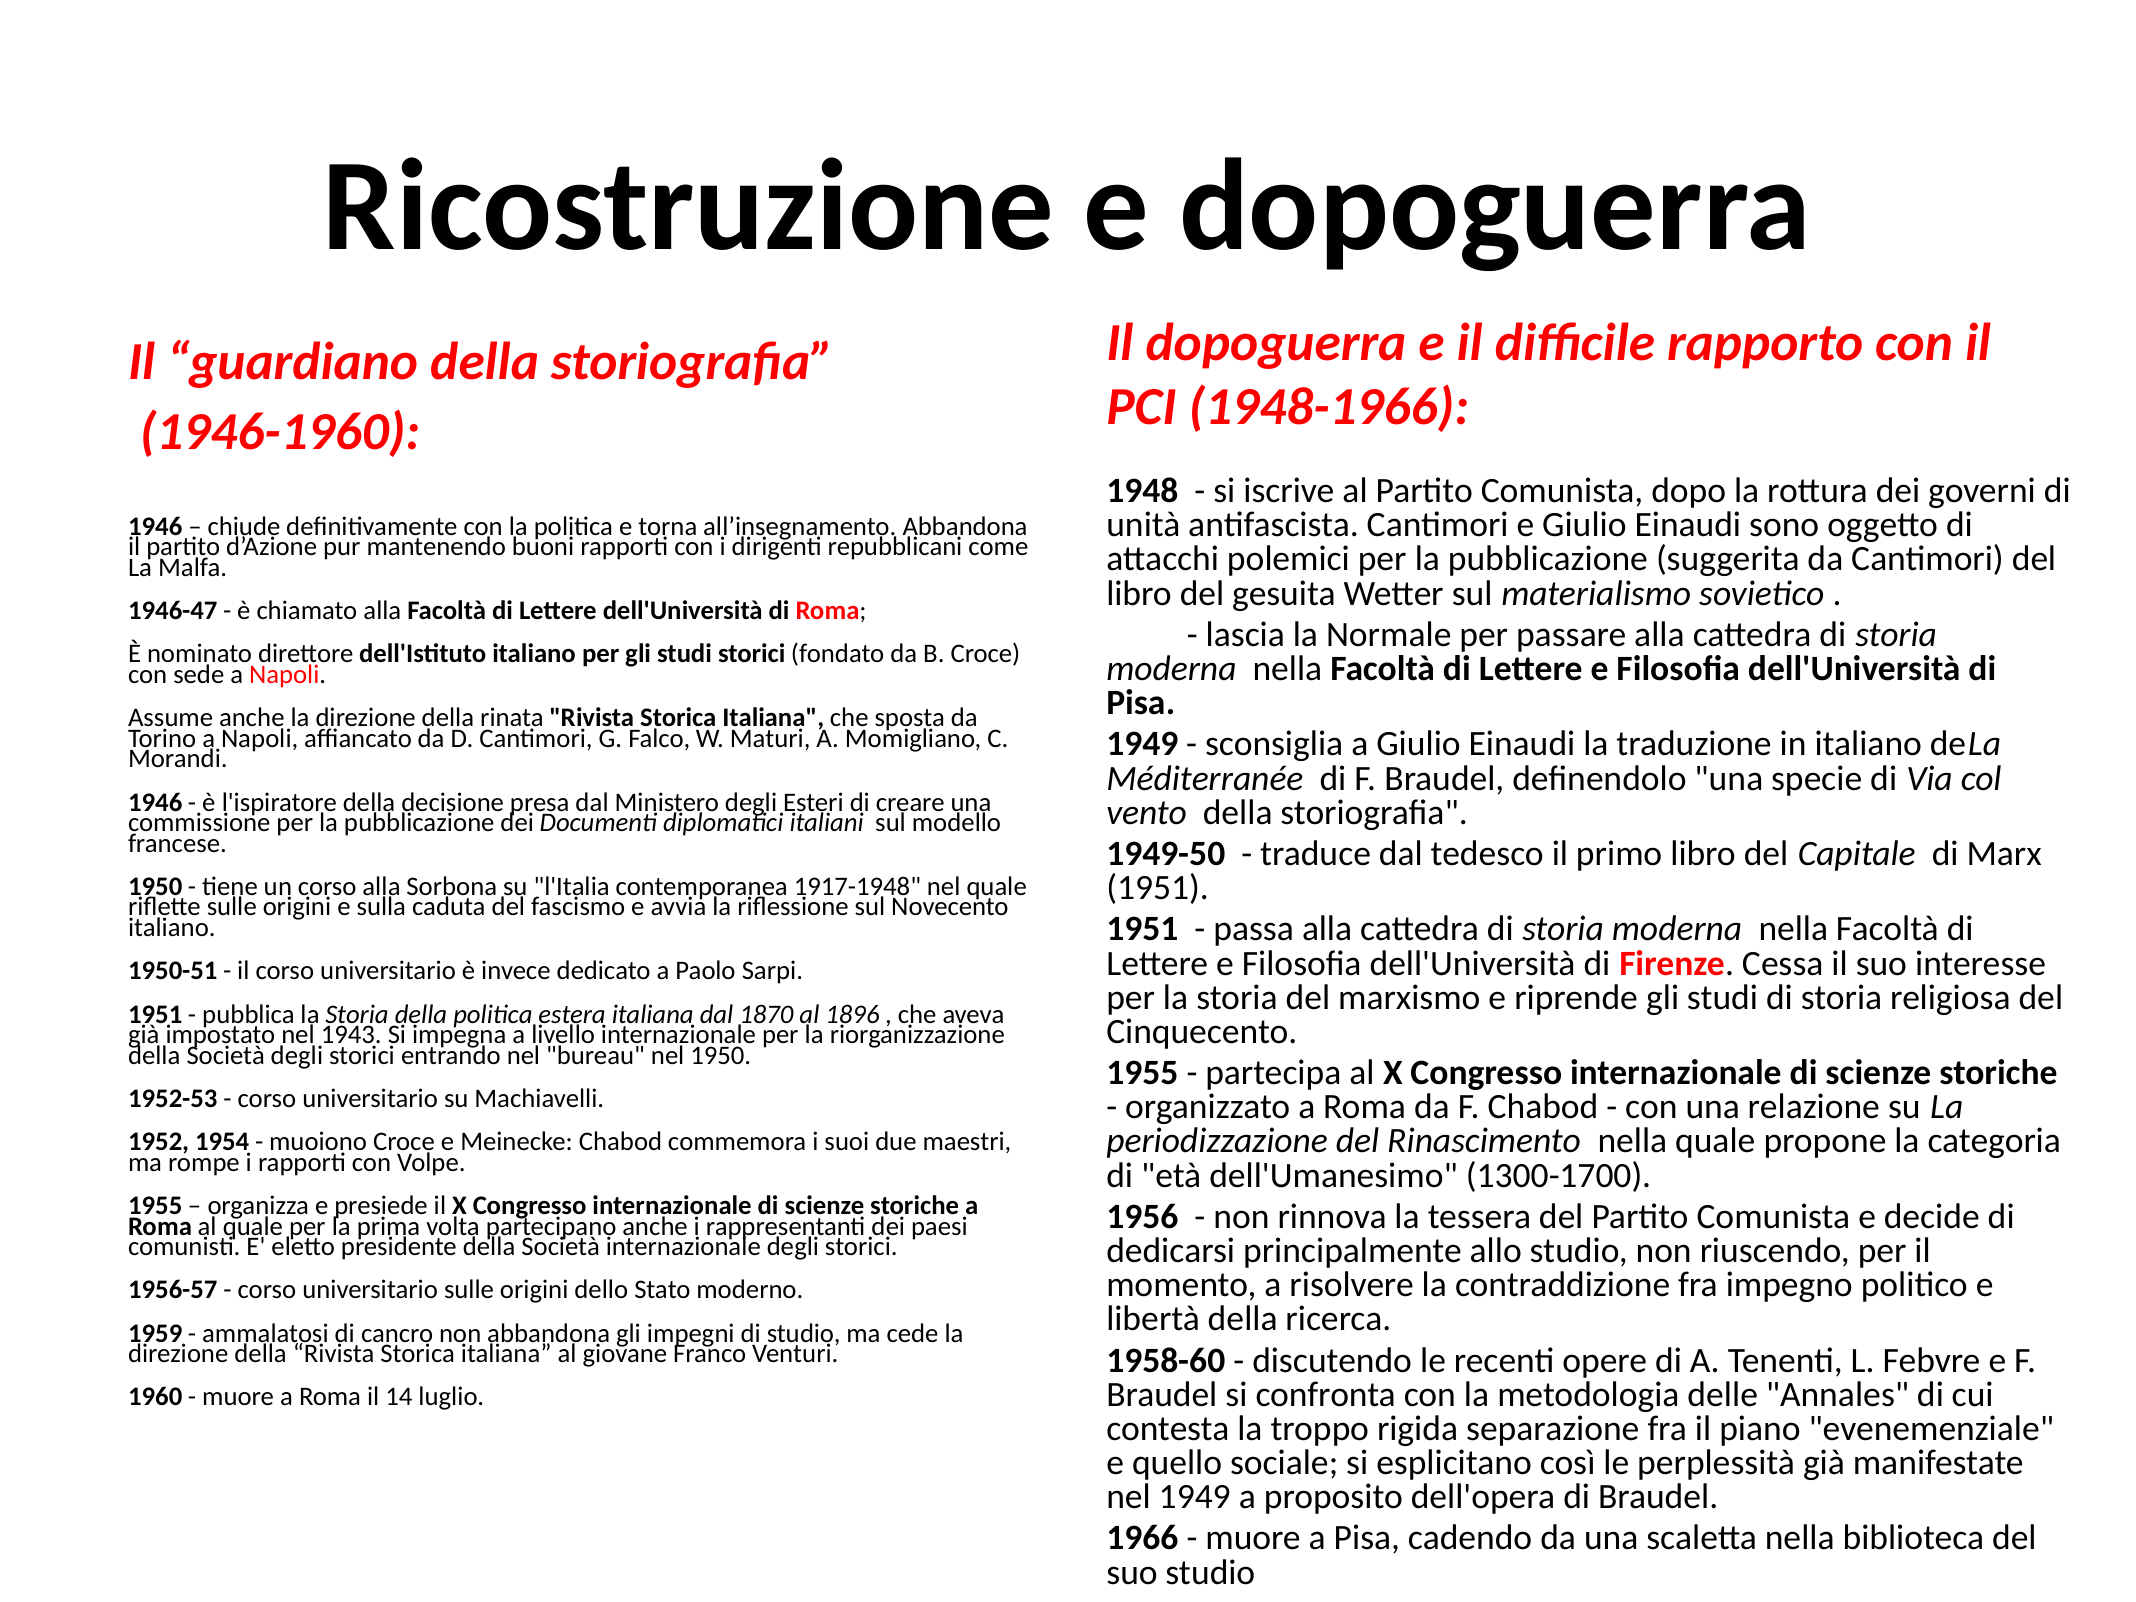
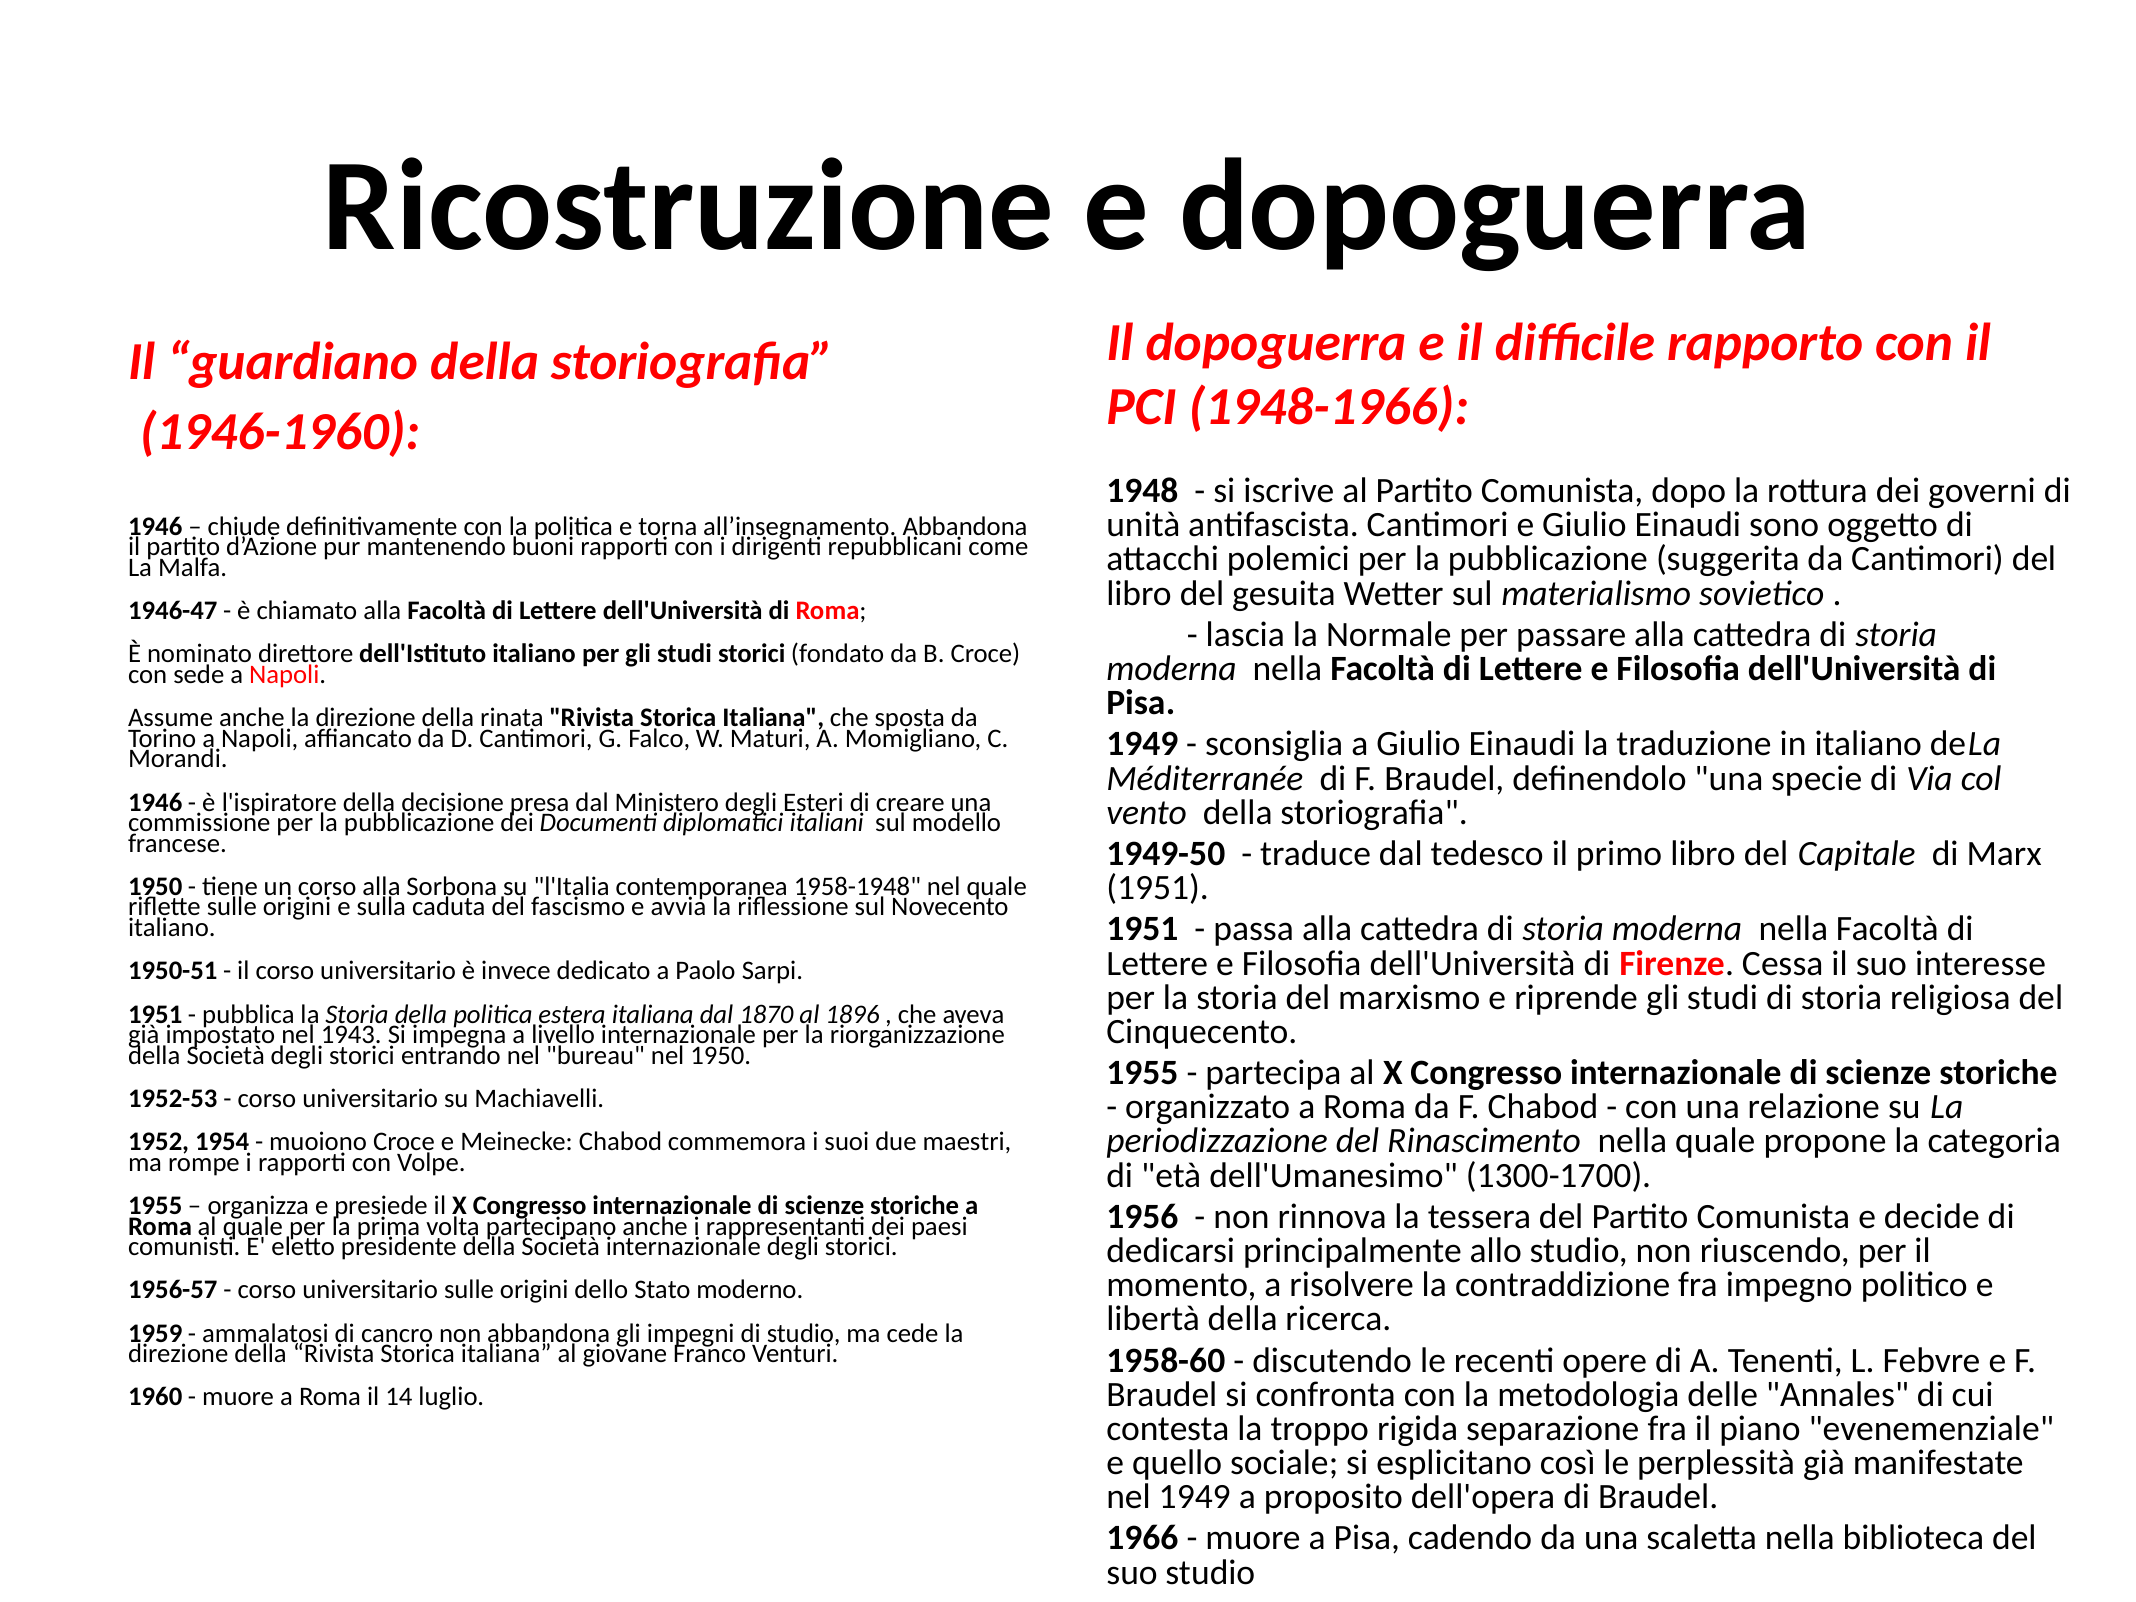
1917-1948: 1917-1948 -> 1958-1948 (857, 887)
